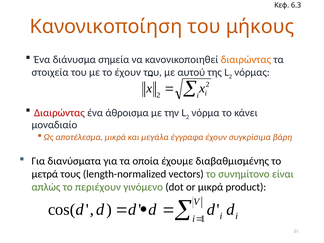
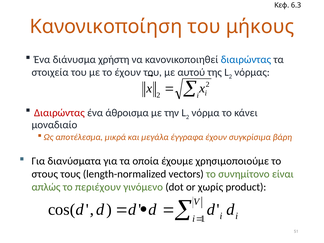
σημεία: σημεία -> χρήστη (114, 59)
διαιρώντας colour: orange -> blue (246, 59)
διαβαθμισμένης: διαβαθμισμένης -> χρησιμοποιούμε (232, 161)
μετρά: μετρά -> στους (45, 174)
or μικρά: μικρά -> χωρίς (211, 187)
